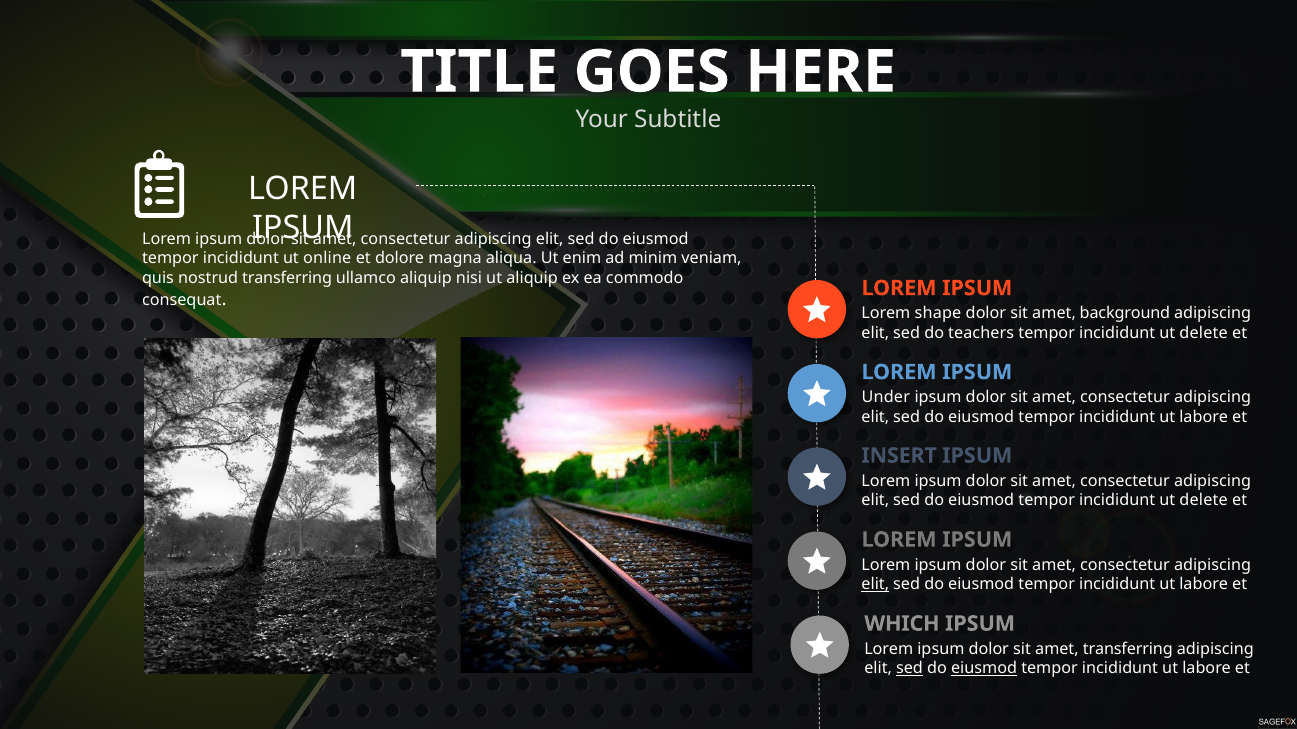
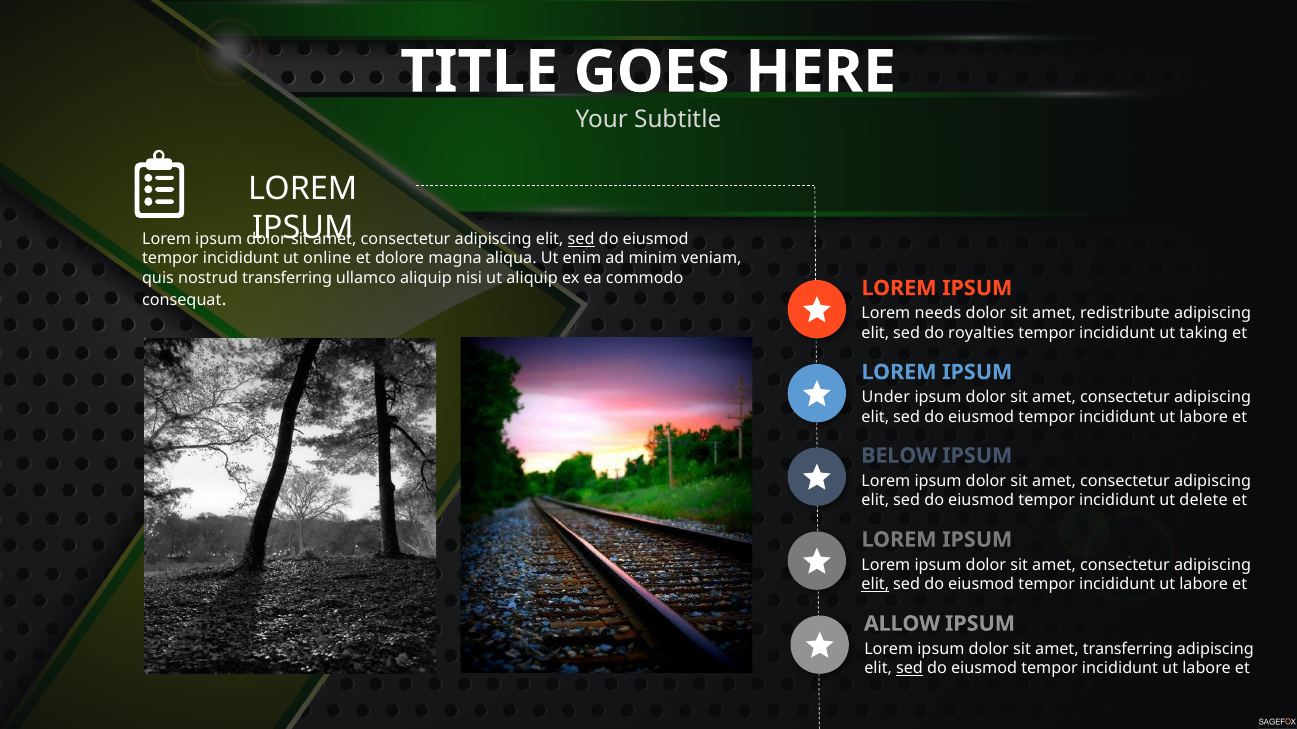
sed underline: none -> present (581, 239)
shape: shape -> needs (938, 314)
background: background -> redistribute (1125, 314)
teachers: teachers -> royalties (981, 333)
delete: delete -> taking (1204, 333)
INSERT: INSERT -> BELOW (899, 456)
WHICH: WHICH -> ALLOW (902, 624)
eiusmod underline: present -> none (984, 669)
